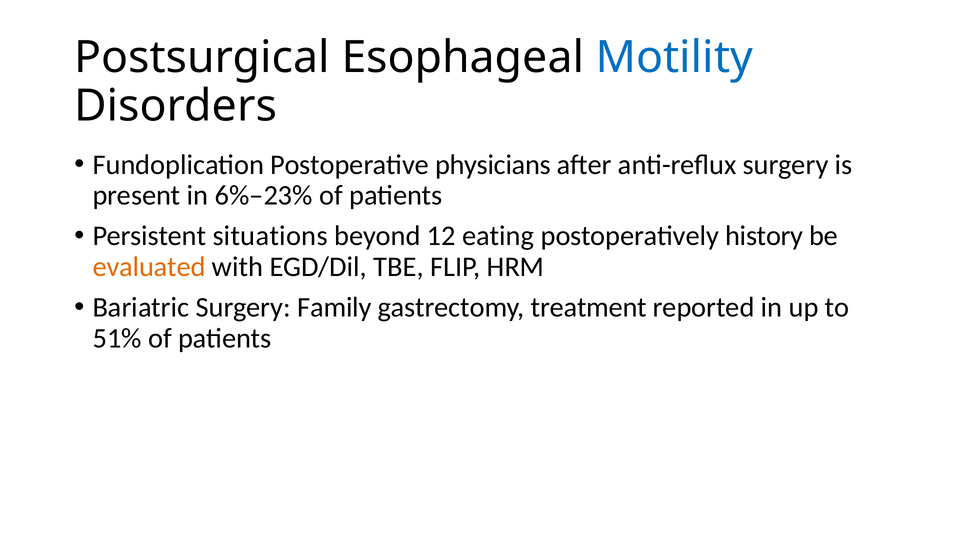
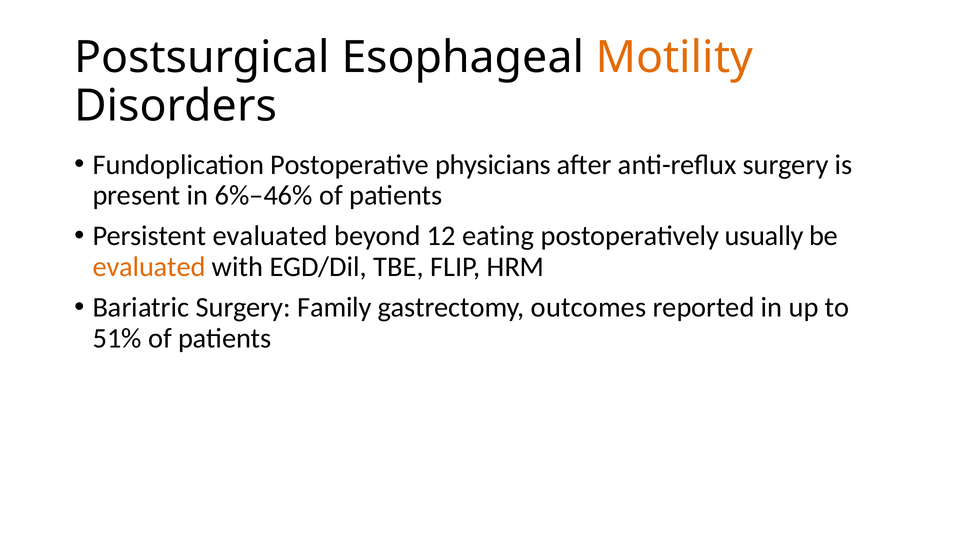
Motility colour: blue -> orange (674, 58)
6%–23%: 6%–23% -> 6%–46% (264, 195)
Persistent situations: situations -> evaluated (270, 236)
history: history -> usually (764, 236)
treatment: treatment -> outcomes (589, 308)
